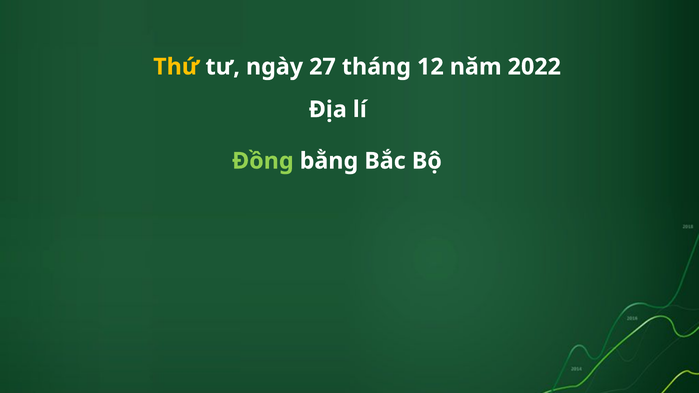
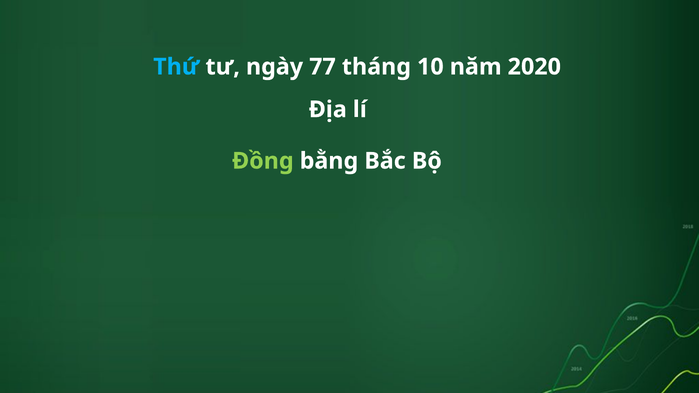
Thứ colour: yellow -> light blue (176, 67)
27: 27 -> 77 (322, 67)
12: 12 -> 10 (430, 67)
2022: 2022 -> 2020 (534, 67)
